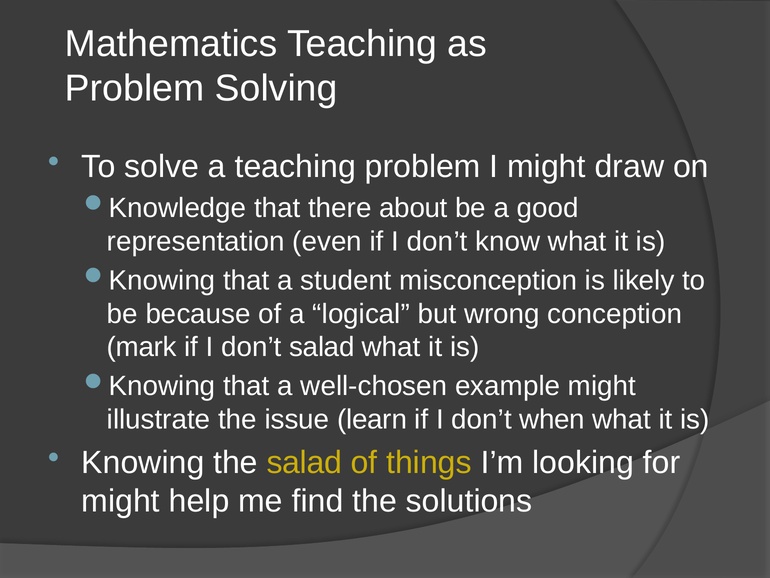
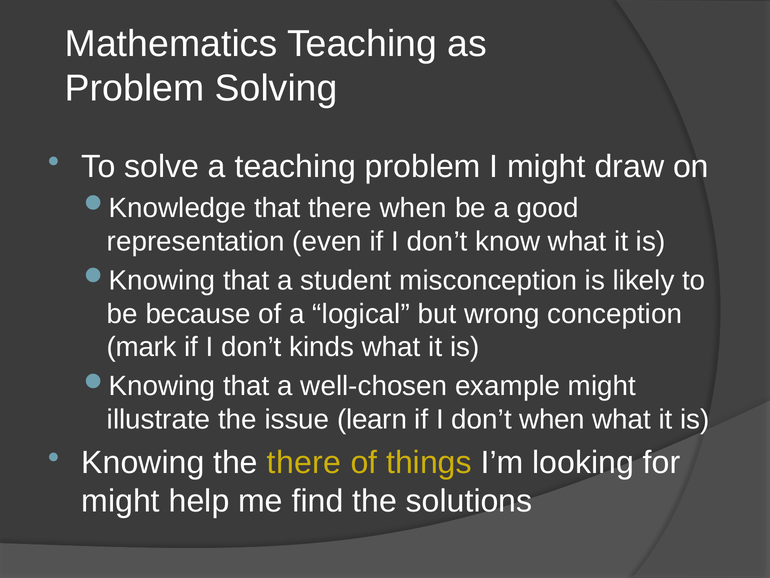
there about: about -> when (413, 208)
don’t salad: salad -> kinds (322, 347)
the salad: salad -> there (304, 462)
